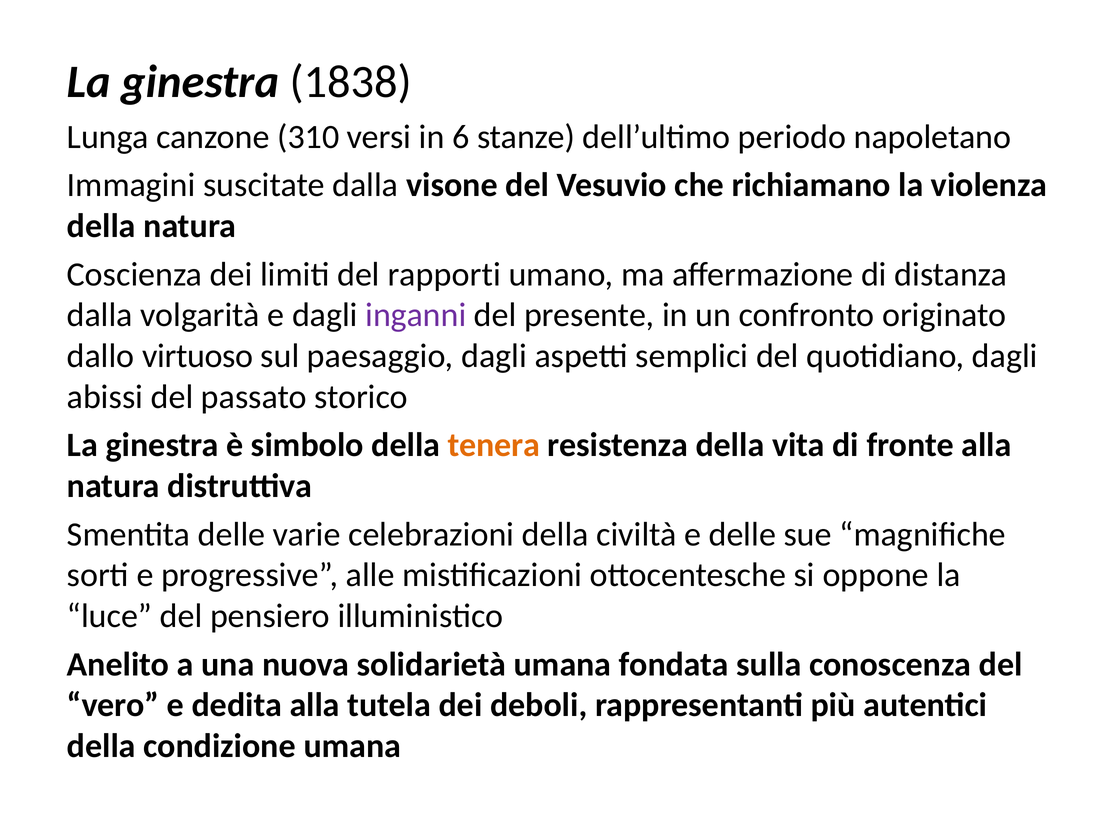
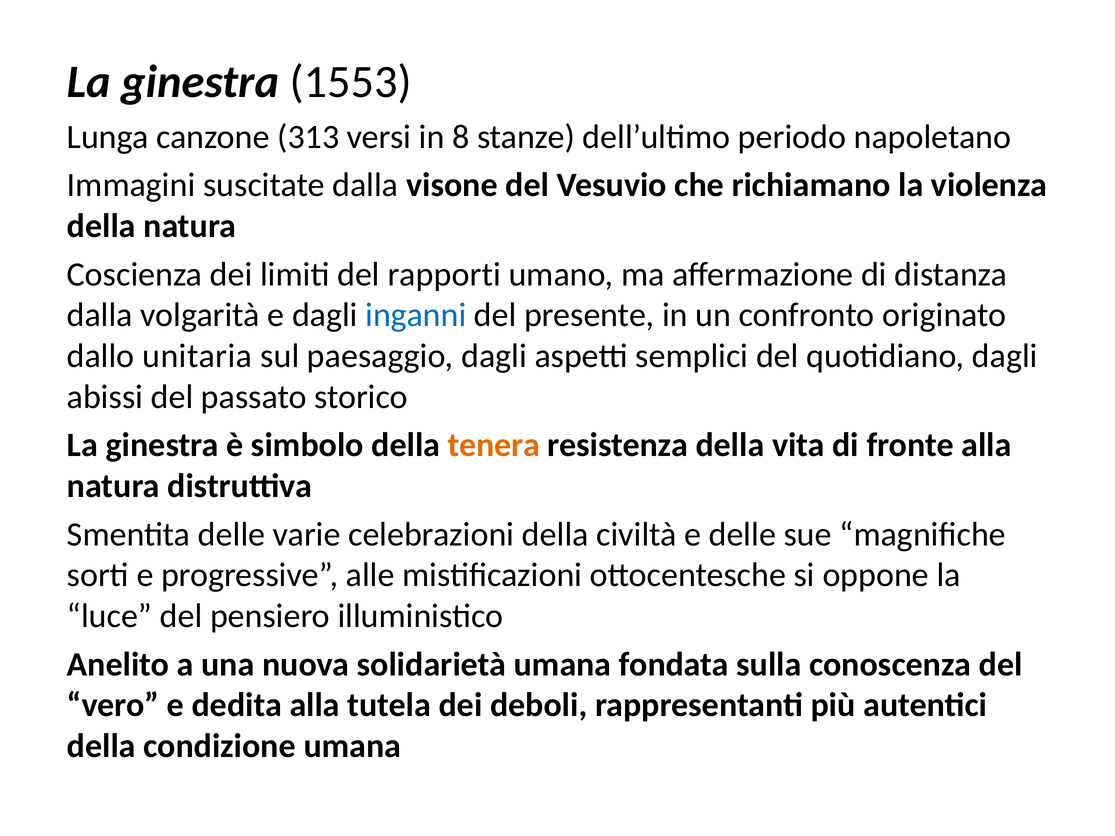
1838: 1838 -> 1553 (351, 82)
310: 310 -> 313 (308, 137)
6: 6 -> 8 (461, 137)
inganni colour: purple -> blue (416, 315)
virtuoso: virtuoso -> unitaria (197, 356)
